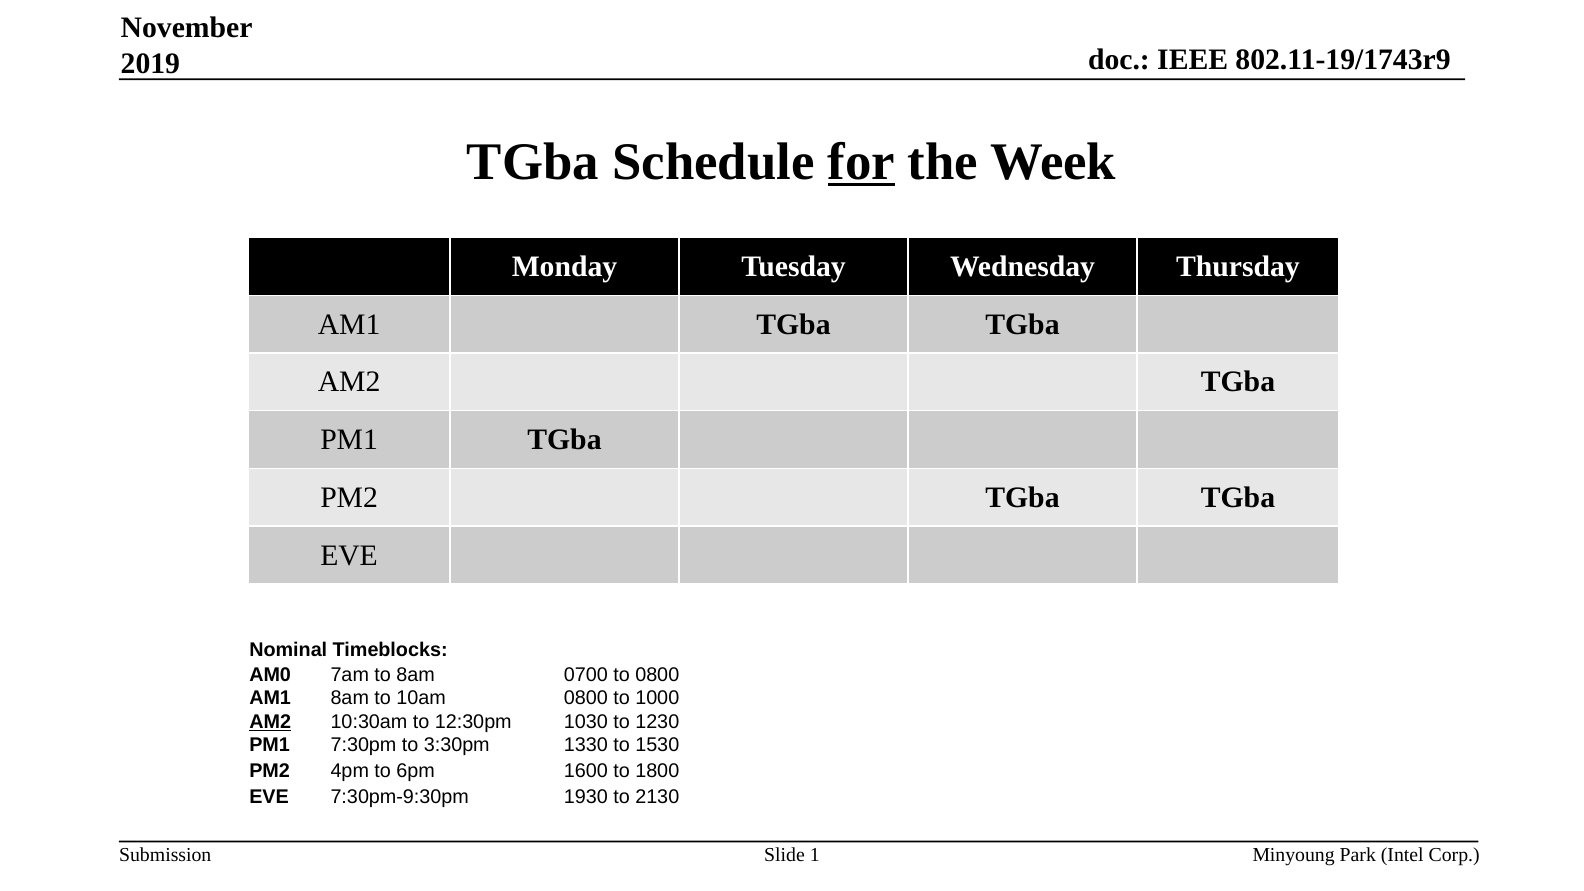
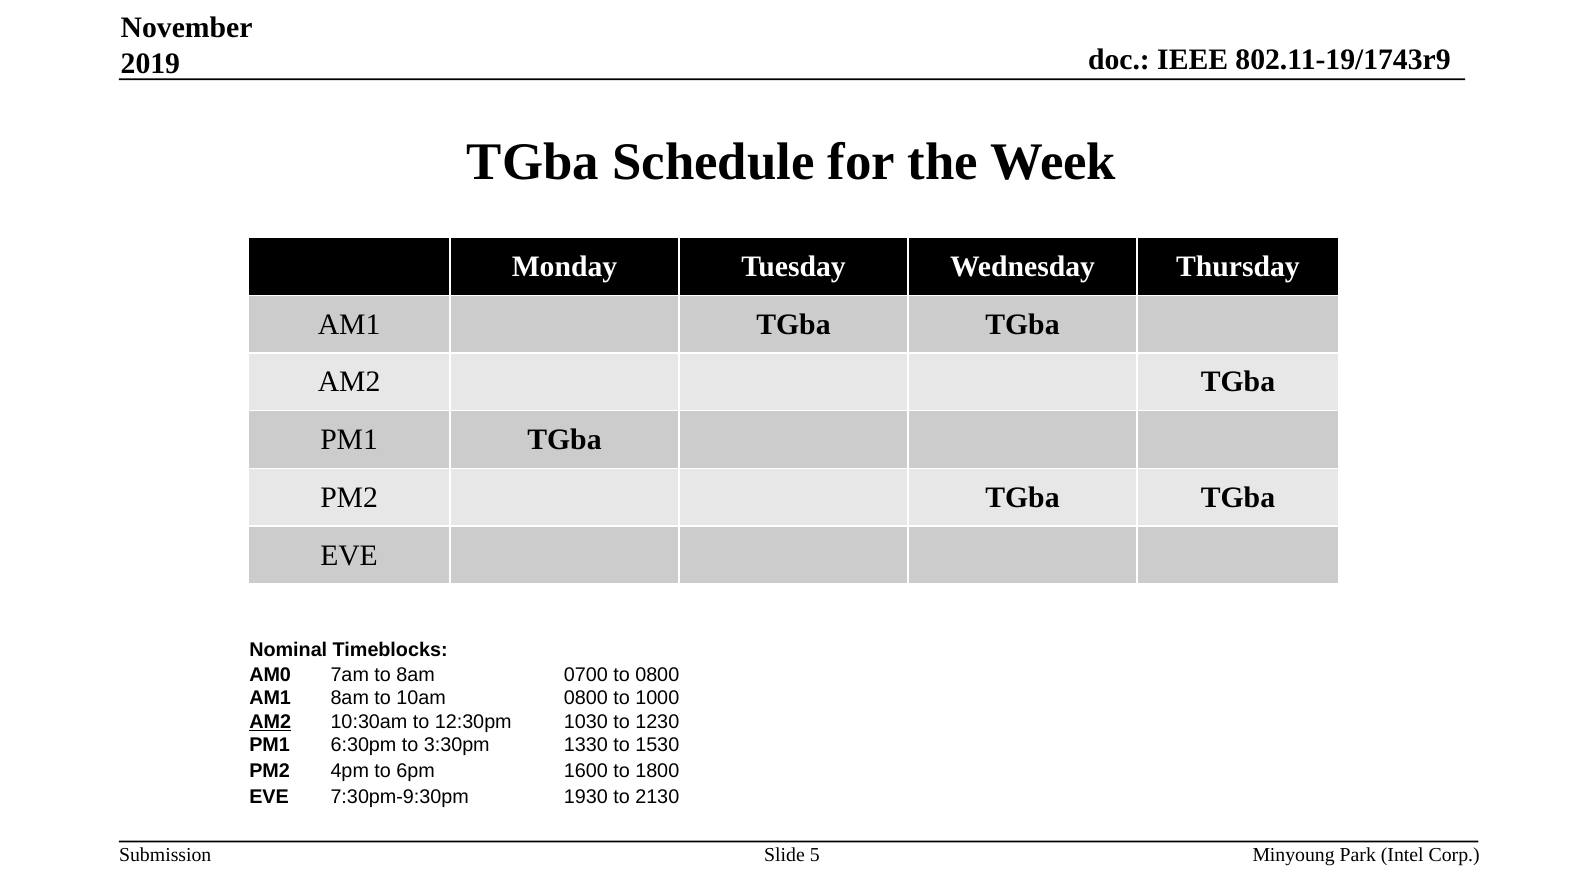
for underline: present -> none (862, 162)
7:30pm: 7:30pm -> 6:30pm (364, 745)
1: 1 -> 5 (815, 854)
